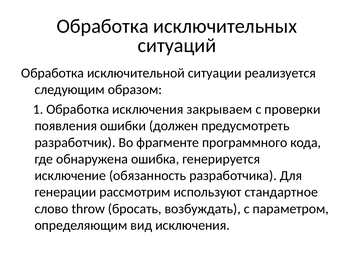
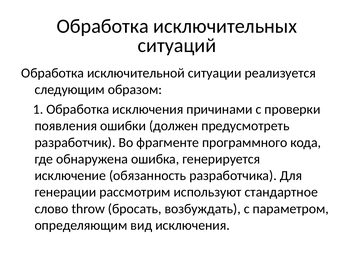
закрываем: закрываем -> причинами (219, 109)
